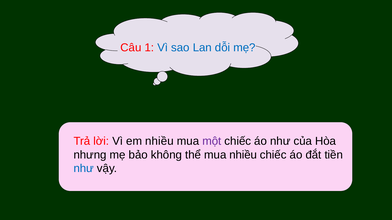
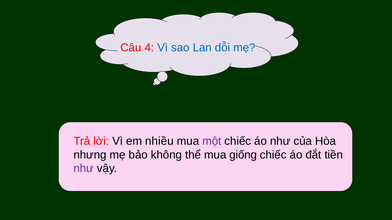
1: 1 -> 4 (149, 48)
mua nhiều: nhiều -> giống (243, 155)
như colour: blue -> purple (84, 169)
